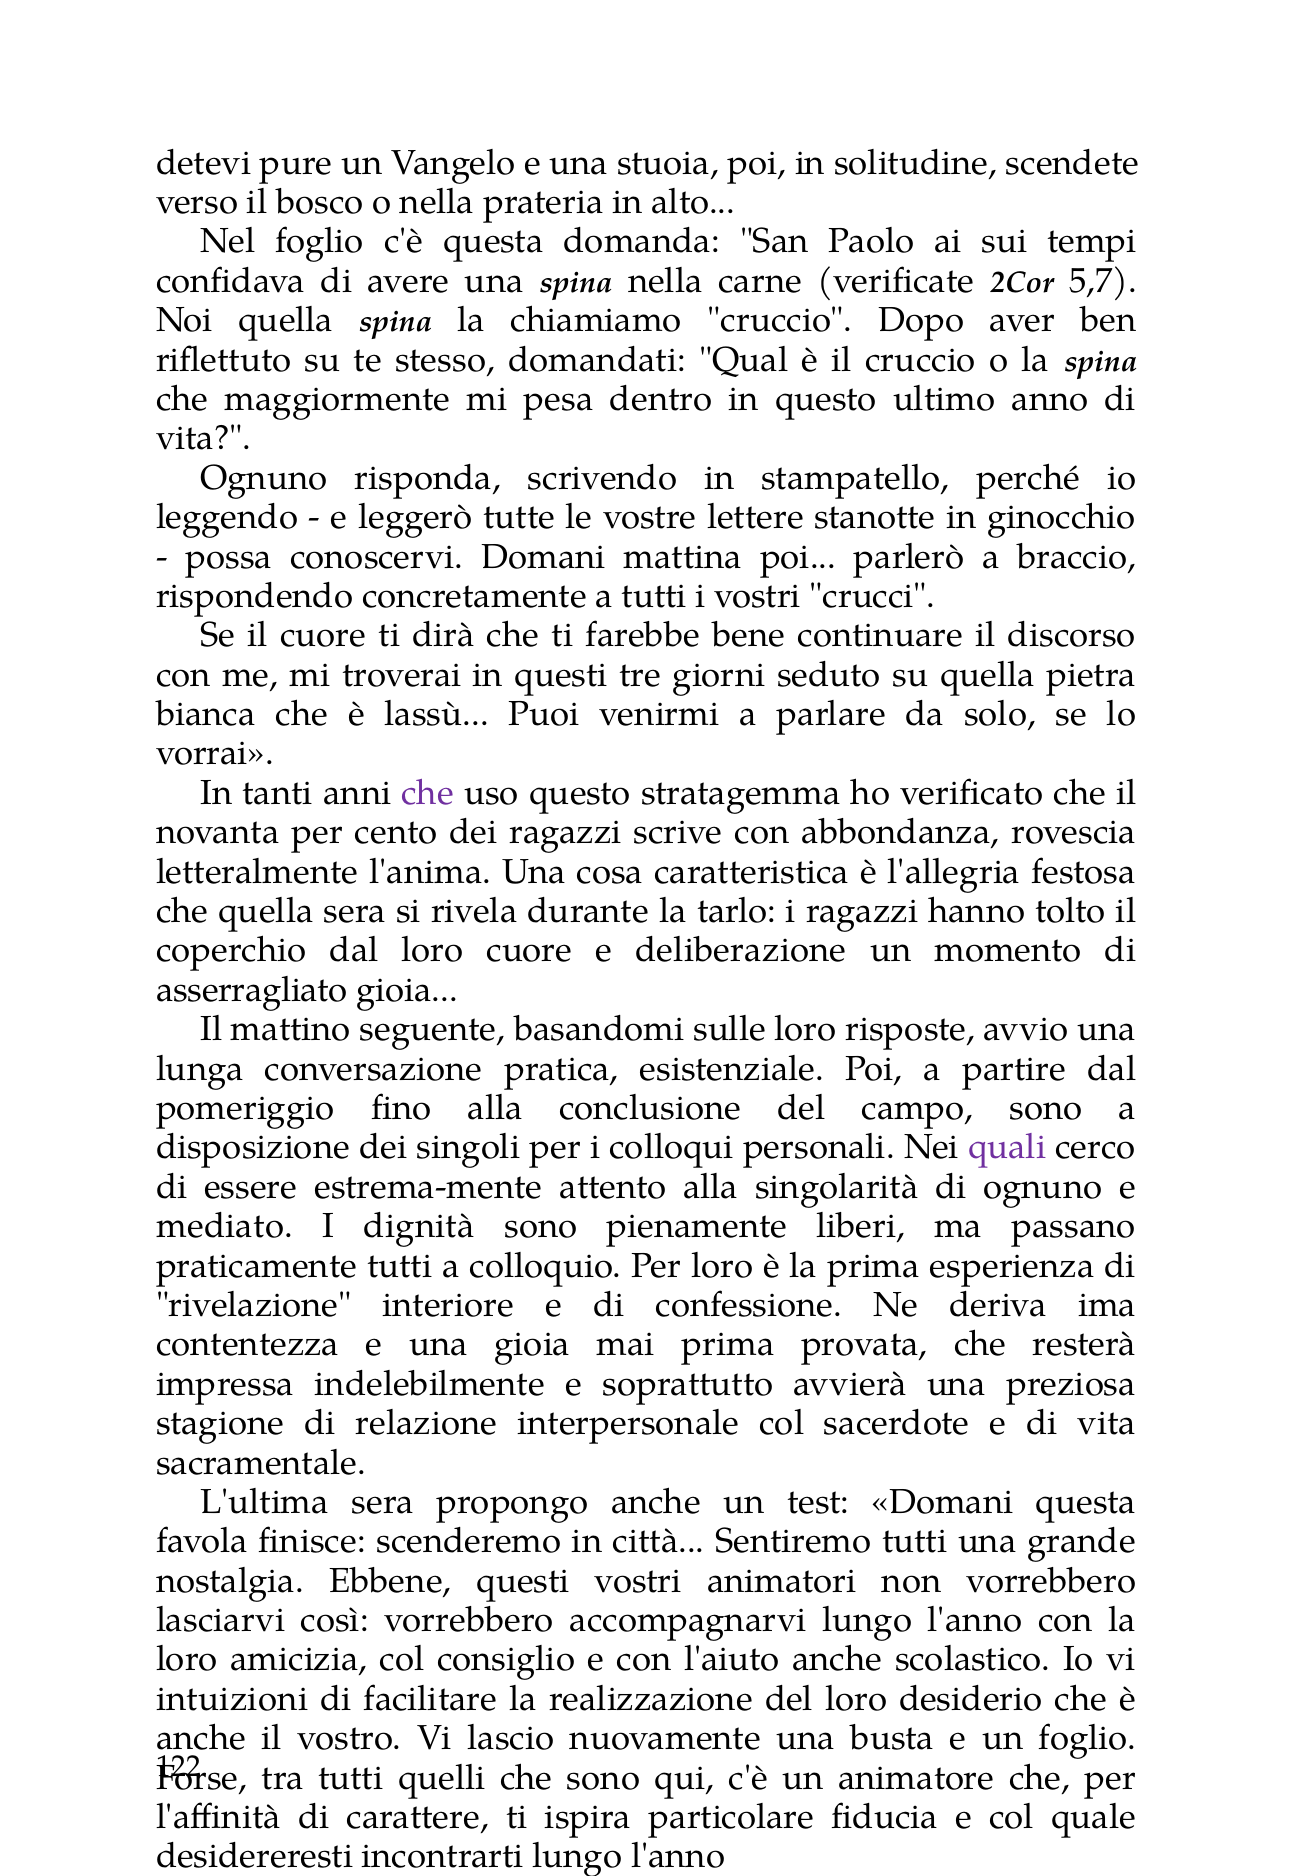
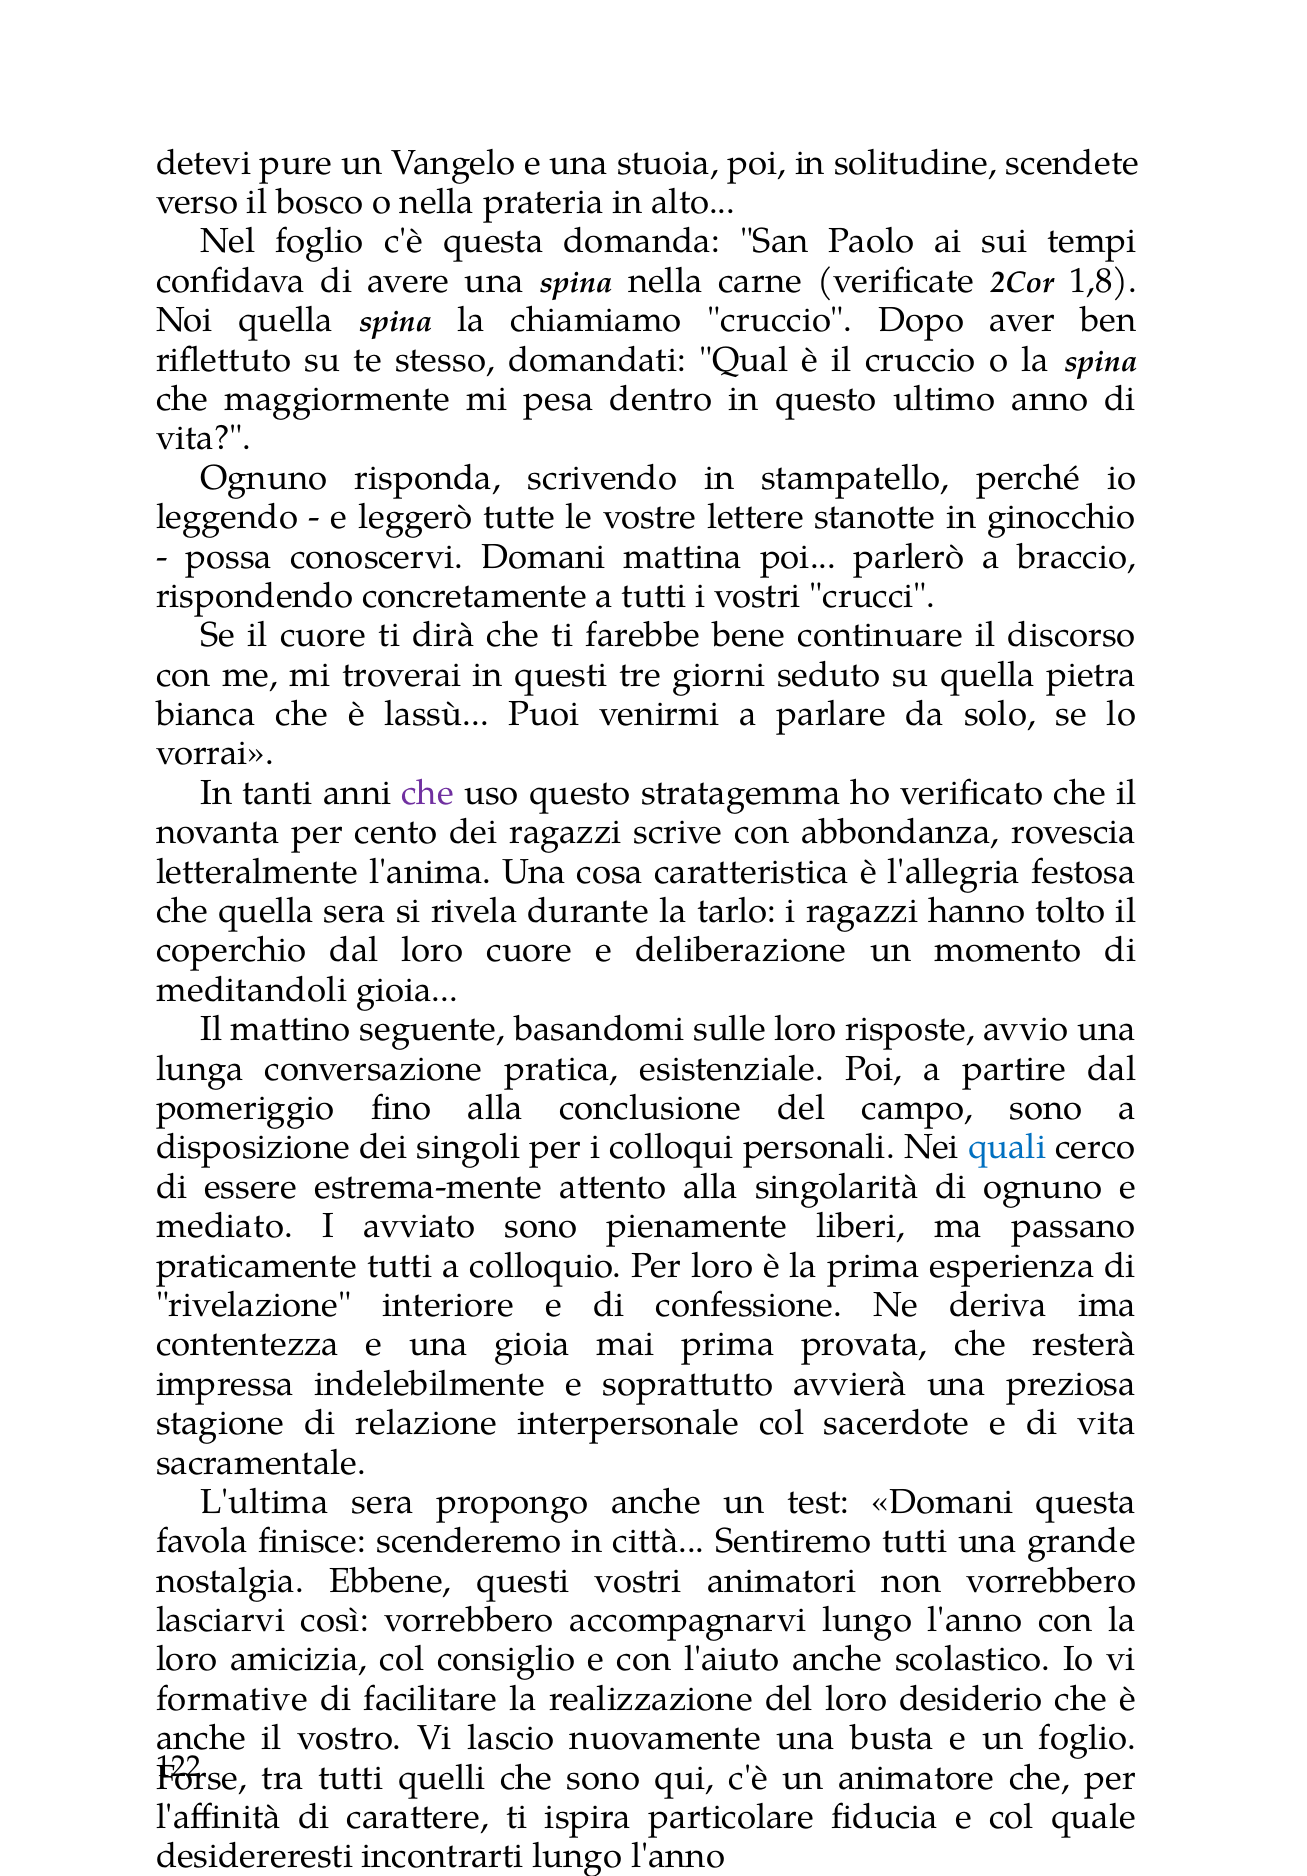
5,7: 5,7 -> 1,8 (1103, 281)
asserragliato: asserragliato -> meditandoli (252, 990)
quali colour: purple -> blue (1007, 1147)
dignità: dignità -> avviato (420, 1226)
intuizioni: intuizioni -> formative (232, 1699)
